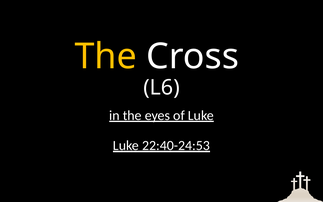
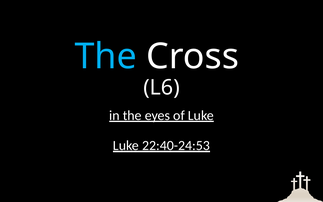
The colour: yellow -> light blue (106, 56)
